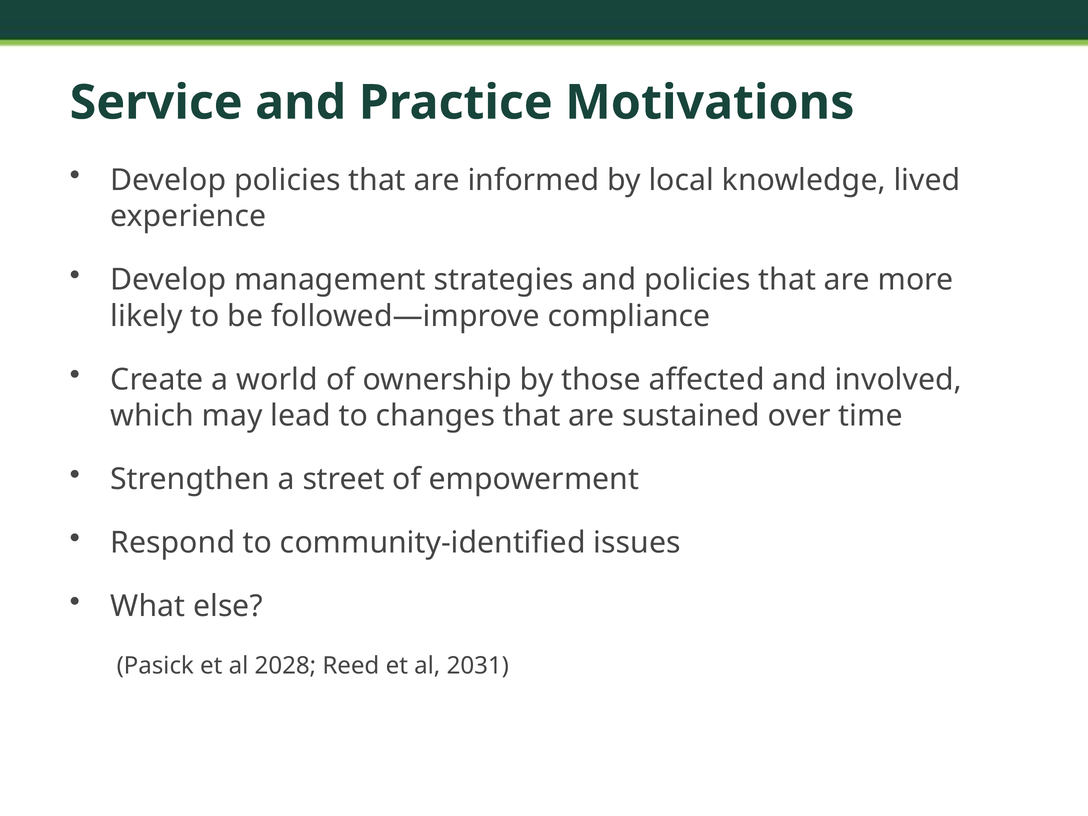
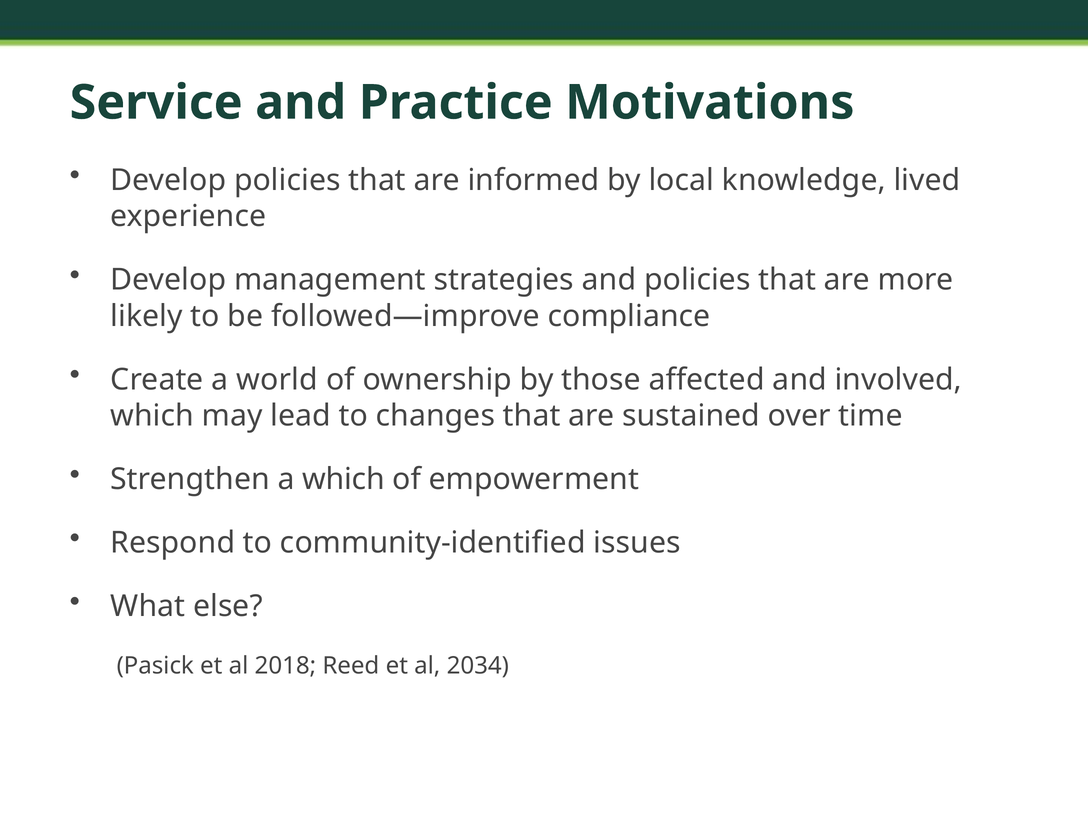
a street: street -> which (344, 479)
2028: 2028 -> 2018 (285, 666)
2031: 2031 -> 2034 (478, 666)
